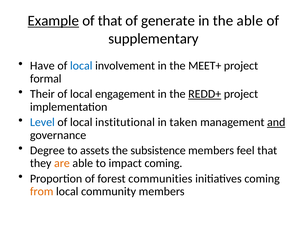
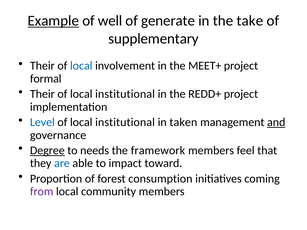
of that: that -> well (110, 21)
the able: able -> take (250, 21)
Have: Have -> Their (42, 66)
engagement: engagement -> institutional (125, 94)
REDD+ underline: present -> none (205, 94)
Degree underline: none -> present (47, 151)
assets: assets -> needs (95, 151)
subsistence: subsistence -> framework (158, 151)
are colour: orange -> blue (62, 163)
impact coming: coming -> toward (163, 163)
communities: communities -> consumption (160, 179)
from colour: orange -> purple (42, 192)
